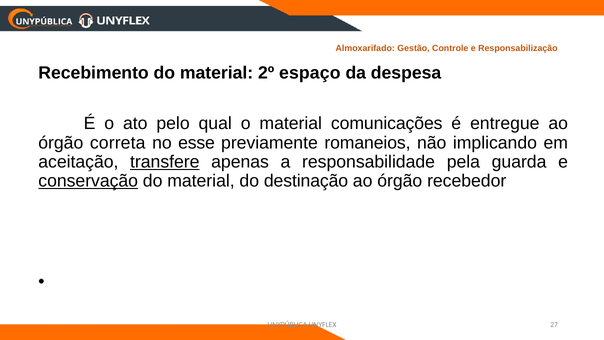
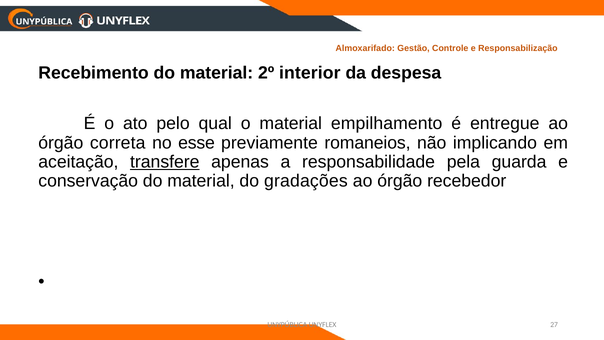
espaço: espaço -> interior (310, 73)
comunicações: comunicações -> empilhamento (387, 124)
conservação underline: present -> none (88, 181)
destinação: destinação -> gradações (306, 181)
